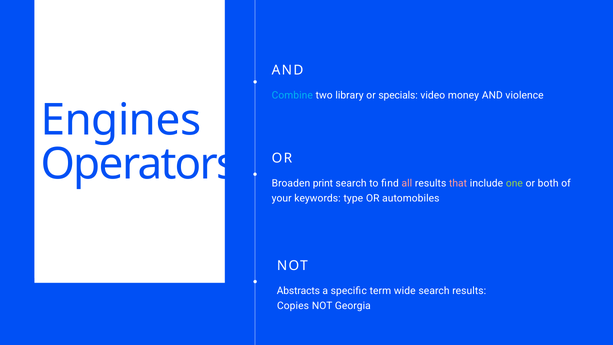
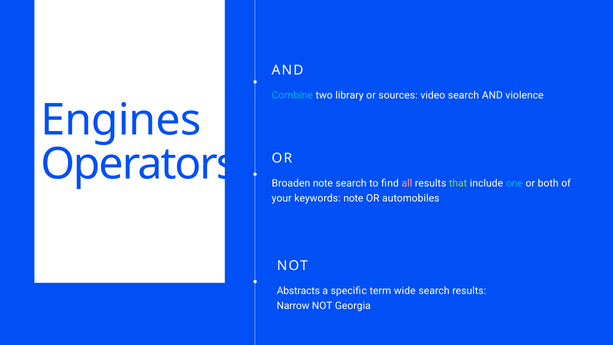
specials: specials -> sources (398, 95)
video money: money -> search (463, 95)
Broaden print: print -> note (323, 183)
that colour: pink -> light green (458, 183)
one colour: light green -> light blue (514, 183)
keywords type: type -> note (353, 198)
Copies: Copies -> Narrow (293, 306)
